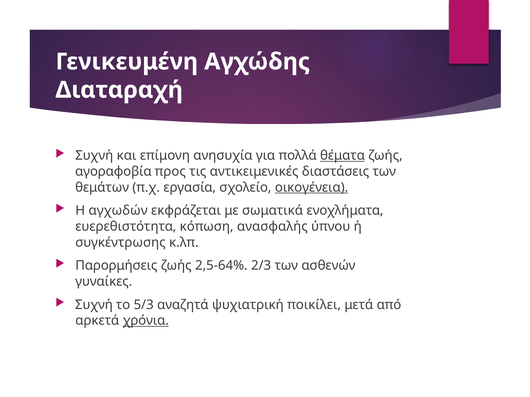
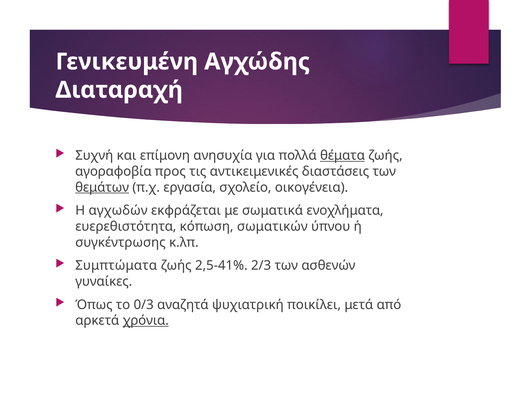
θεμάτων underline: none -> present (102, 188)
οικογένεια underline: present -> none (312, 188)
ανασφαλής: ανασφαλής -> σωματικών (272, 227)
Παρορμήσεις: Παρορμήσεις -> Συμπτώματα (116, 266)
2,5-64%: 2,5-64% -> 2,5-41% (221, 266)
Συχνή: Συχνή -> Όπως (94, 305)
5/3: 5/3 -> 0/3 (144, 305)
